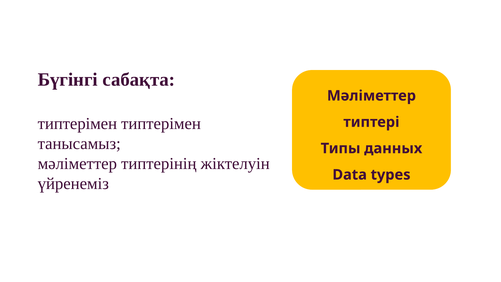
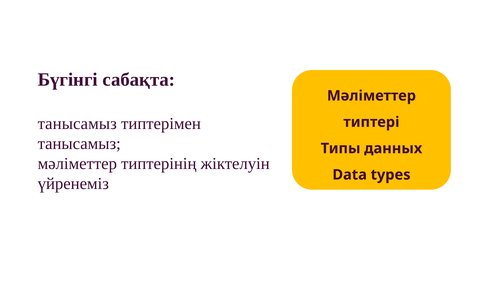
типтерімен: типтерімен -> танысамыз (77, 123)
